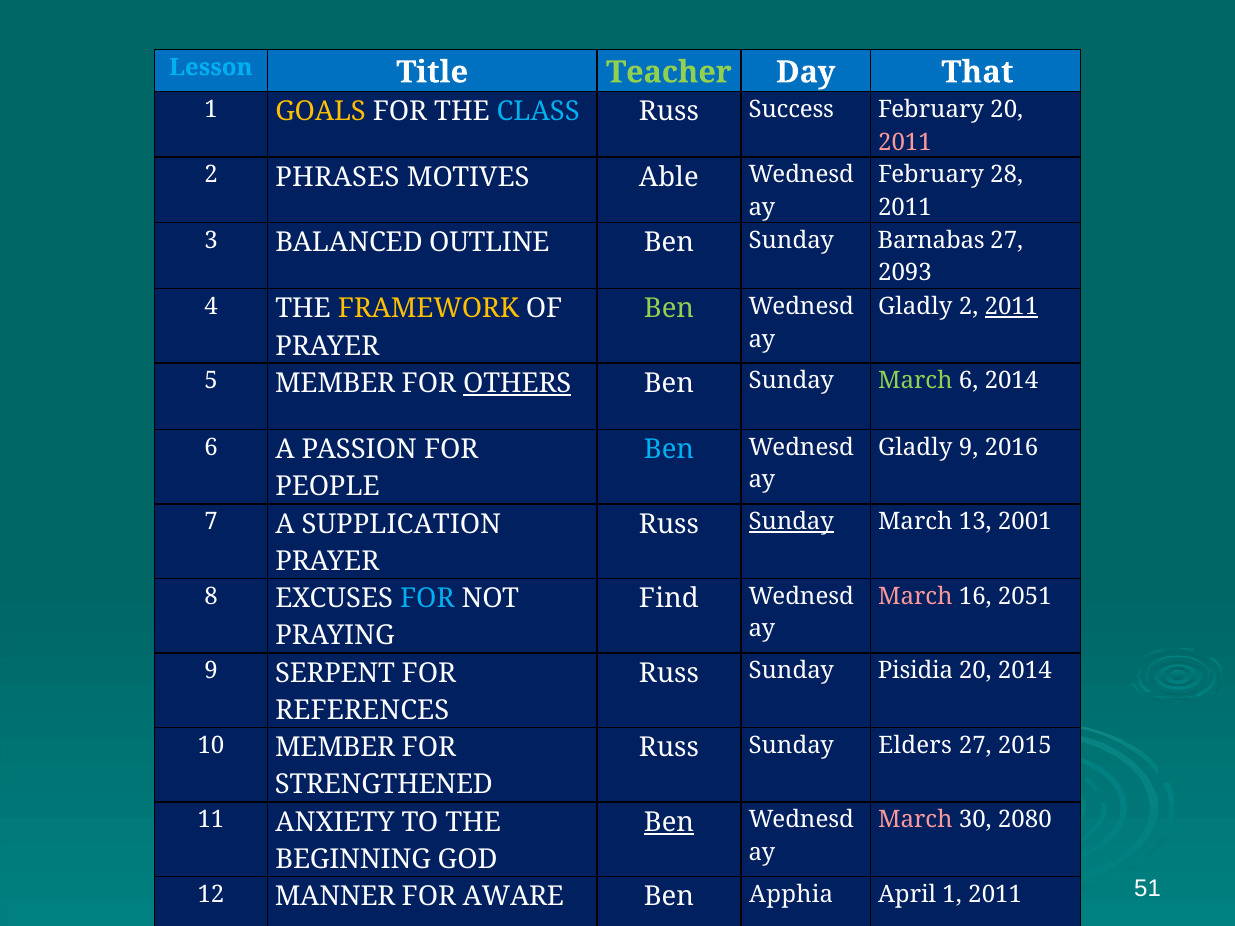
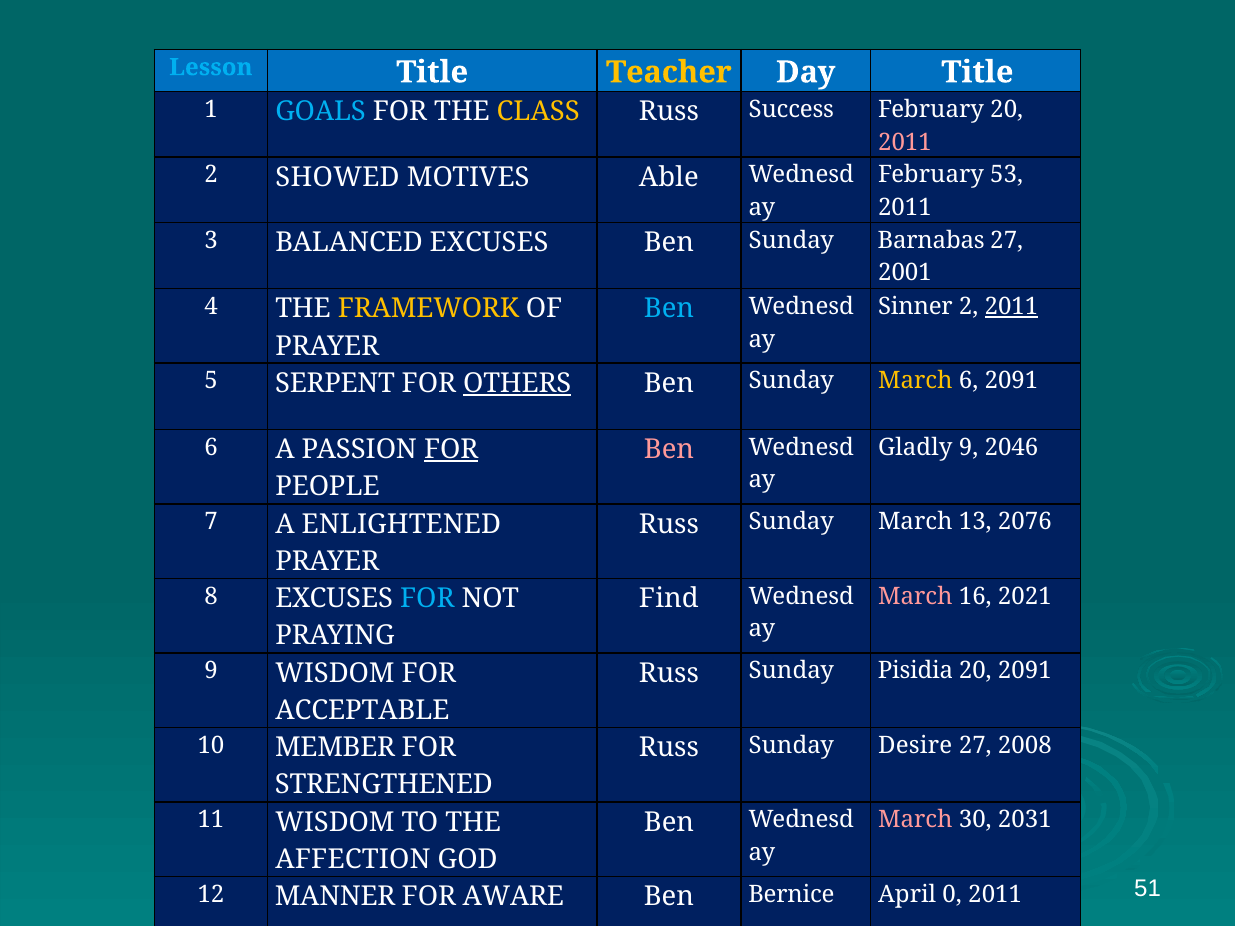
Teacher colour: light green -> yellow (669, 72)
Day That: That -> Title (977, 72)
GOALS colour: yellow -> light blue (321, 112)
CLASS colour: light blue -> yellow (538, 112)
PHRASES: PHRASES -> SHOWED (338, 177)
28: 28 -> 53 (1007, 175)
BALANCED OUTLINE: OUTLINE -> EXCUSES (489, 243)
2093: 2093 -> 2001 (905, 273)
Gladly: Gladly -> Sinner (915, 307)
Ben colour: light green -> light blue (669, 309)
5 MEMBER: MEMBER -> SERPENT (335, 383)
March colour: light green -> yellow (915, 381)
6 2014: 2014 -> 2091 (1011, 381)
FOR underline: none -> present (451, 450)
2016: 2016 -> 2046 (1011, 447)
Ben colour: light blue -> pink (669, 450)
SUPPLICATION: SUPPLICATION -> ENLIGHTENED (401, 524)
Sunday underline: present -> none (791, 522)
2001: 2001 -> 2076 (1025, 522)
2051: 2051 -> 2021 (1025, 596)
9 SERPENT: SERPENT -> WISDOM (335, 673)
20 2014: 2014 -> 2091 (1025, 671)
REFERENCES: REFERENCES -> ACCEPTABLE (362, 711)
Elders: Elders -> Desire (915, 745)
2015: 2015 -> 2008 (1025, 745)
11 ANXIETY: ANXIETY -> WISDOM (335, 822)
2080: 2080 -> 2031 (1025, 820)
Ben underline: present -> none (669, 822)
BEGINNING: BEGINNING -> AFFECTION (353, 860)
Apphia: Apphia -> Bernice (791, 894)
April 1: 1 -> 0 (952, 894)
